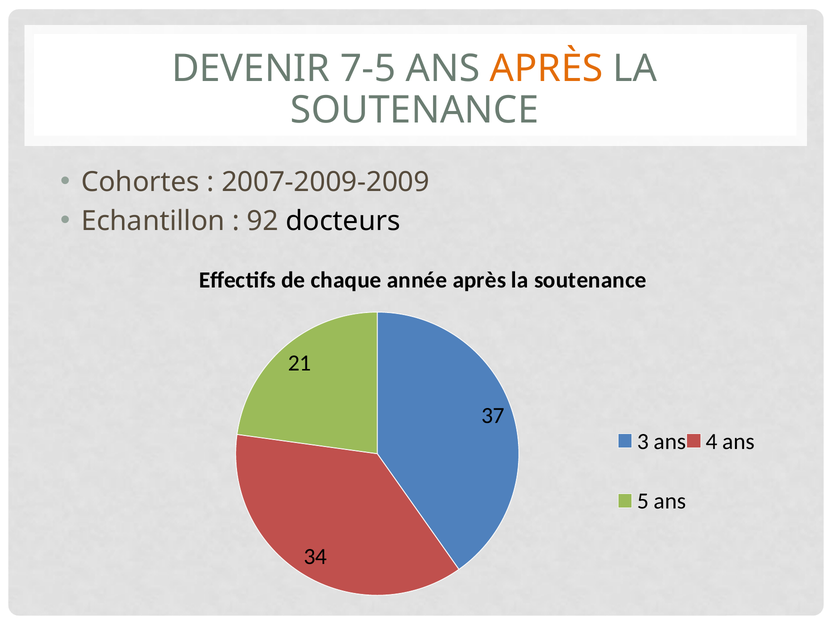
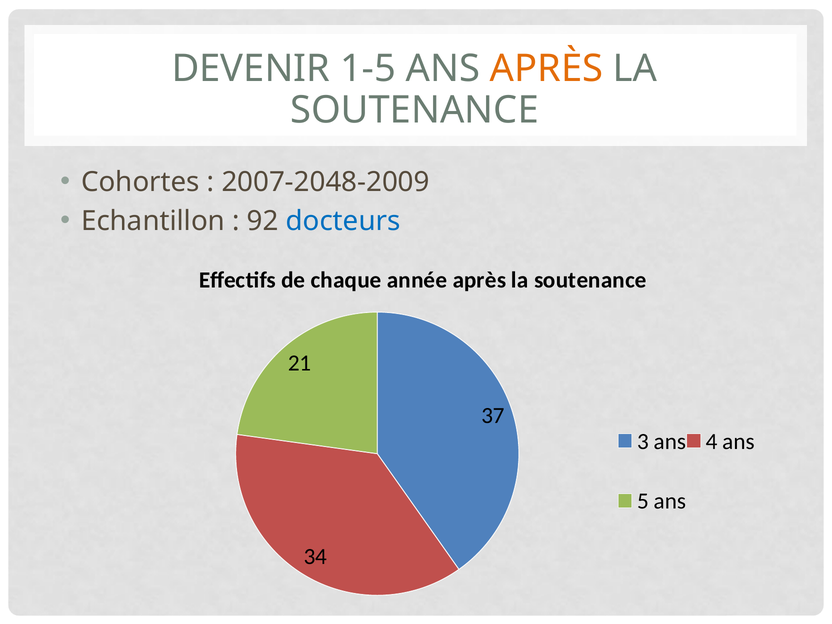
7-5: 7-5 -> 1-5 (368, 69)
2007-2009-2009: 2007-2009-2009 -> 2007-2048-2009 (326, 182)
docteurs colour: black -> blue (343, 221)
